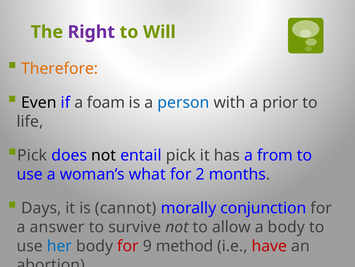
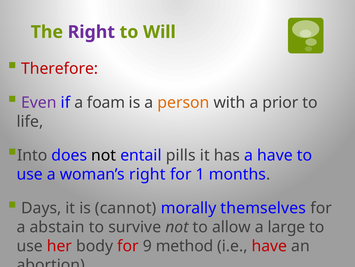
Therefore colour: orange -> red (60, 69)
Even colour: black -> purple (39, 102)
person colour: blue -> orange (183, 102)
Pick: Pick -> Into (32, 155)
entail pick: pick -> pills (181, 155)
a from: from -> have (275, 155)
woman’s what: what -> right (147, 174)
2: 2 -> 1 (200, 174)
conjunction: conjunction -> themselves (263, 208)
answer: answer -> abstain (57, 227)
a body: body -> large (286, 227)
her colour: blue -> red (59, 245)
